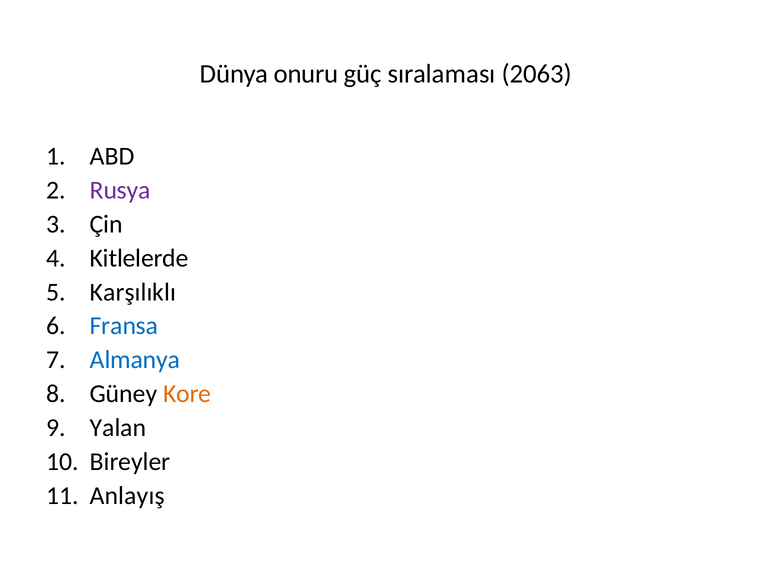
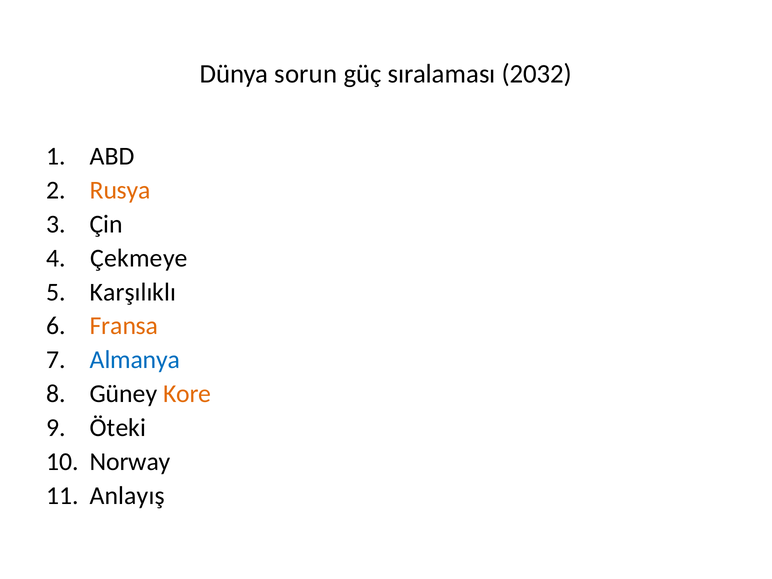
onuru: onuru -> sorun (306, 74)
2063: 2063 -> 2032 (537, 74)
Rusya colour: purple -> orange (120, 190)
Kitlelerde: Kitlelerde -> Çekmeye (139, 258)
Fransa colour: blue -> orange (124, 326)
Yalan: Yalan -> Öteki (118, 428)
Bireyler: Bireyler -> Norway (130, 462)
